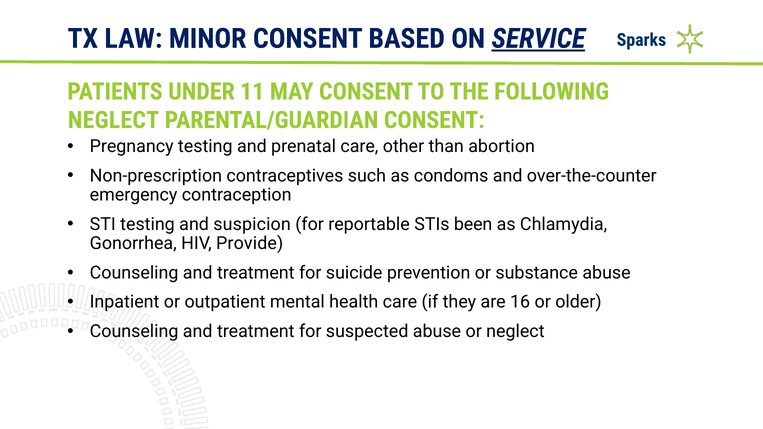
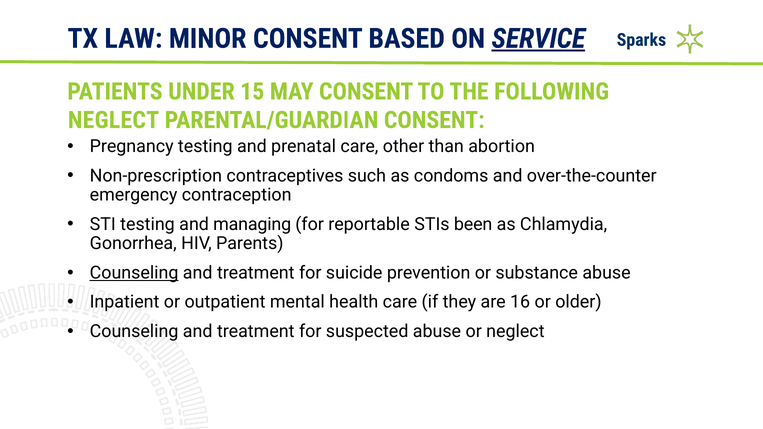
11: 11 -> 15 (252, 92)
suspicion: suspicion -> managing (252, 224)
Provide: Provide -> Parents (250, 244)
Counseling underline: none -> present (134, 273)
